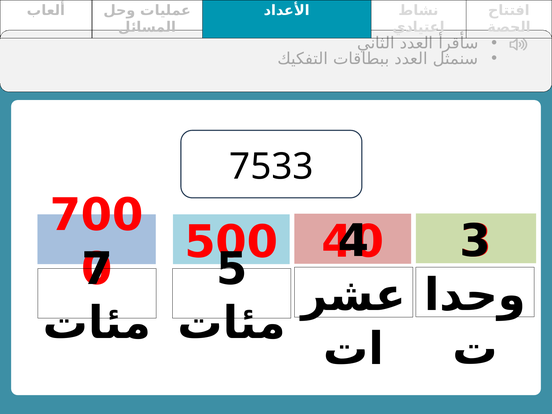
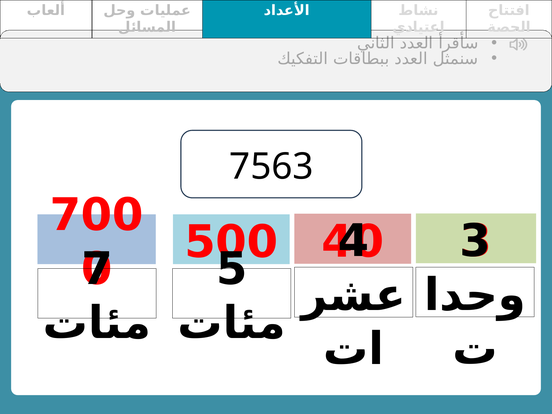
7533: 7533 -> 7563 (271, 167)
